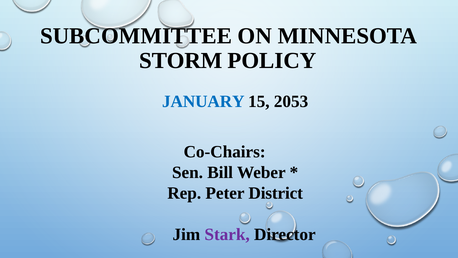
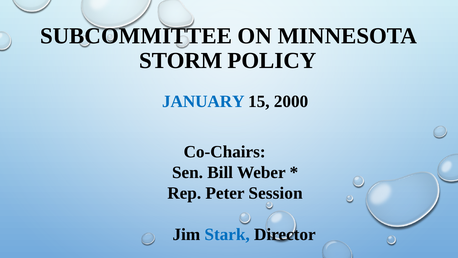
2053: 2053 -> 2000 (291, 101)
District: District -> Session (276, 193)
Stark colour: purple -> blue (227, 234)
